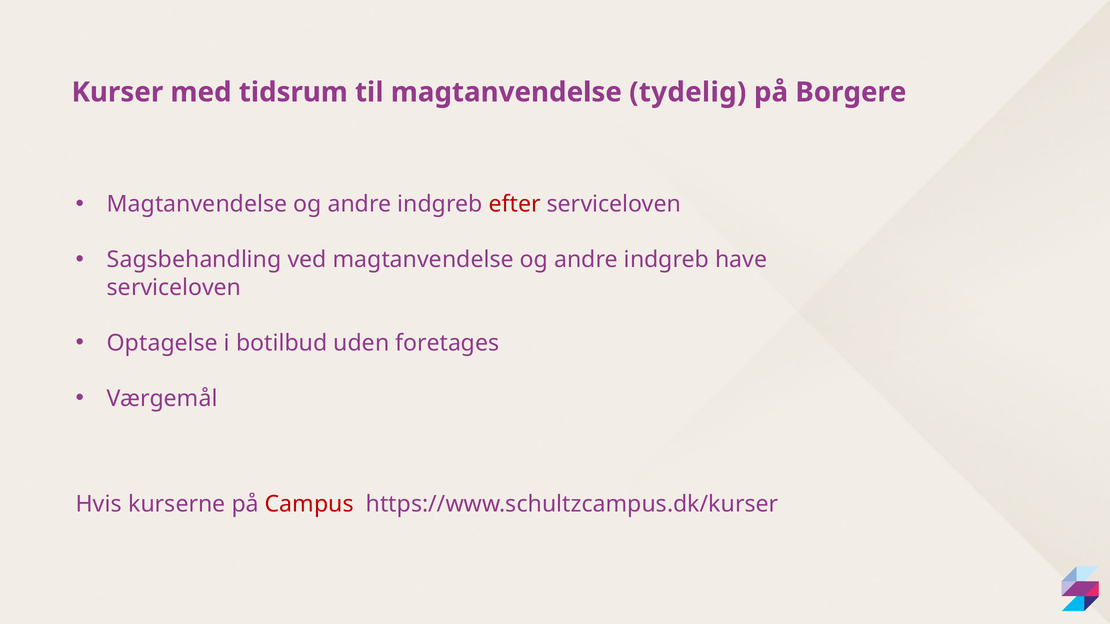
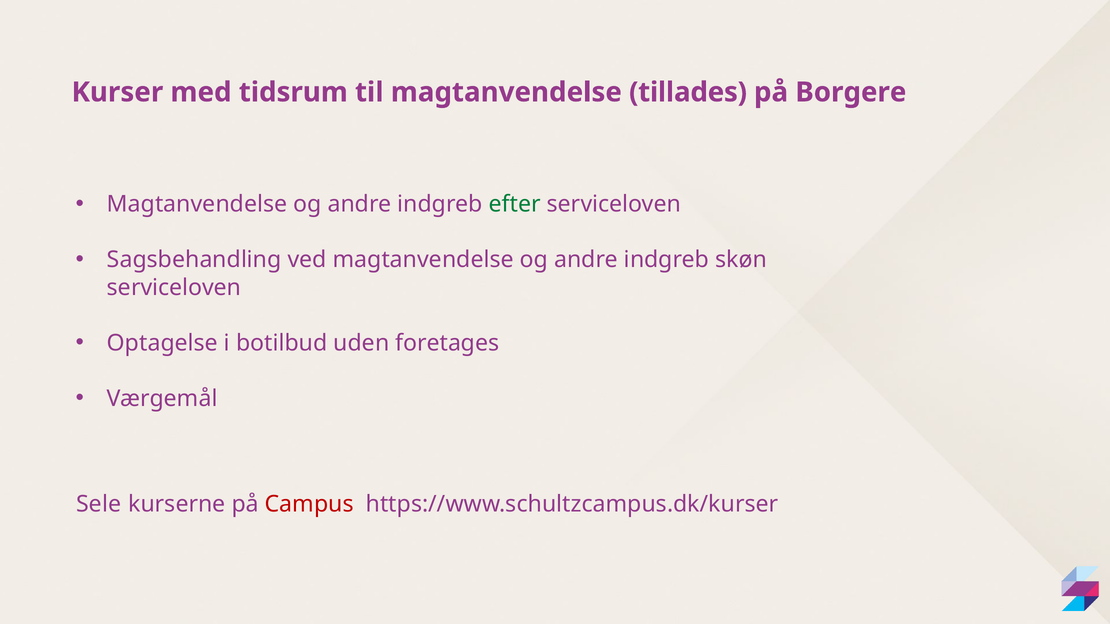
tydelig: tydelig -> tillades (688, 92)
efter colour: red -> green (515, 204)
have: have -> skøn (741, 260)
Hvis: Hvis -> Sele (99, 504)
